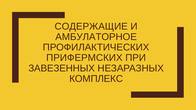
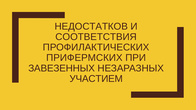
СОДЕРЖАЩИЕ: СОДЕРЖАЩИЕ -> НЕДОСТАТКОВ (91, 27)
АМБУЛАТОРНОЕ: АМБУЛАТОРНОЕ -> СООТВЕТСТВИЯ (96, 37)
КОМПЛЕКС: КОМПЛЕКС -> УЧАСТИЕМ (96, 79)
